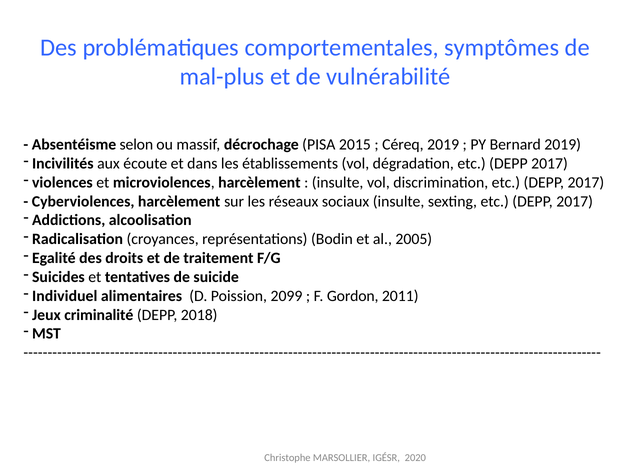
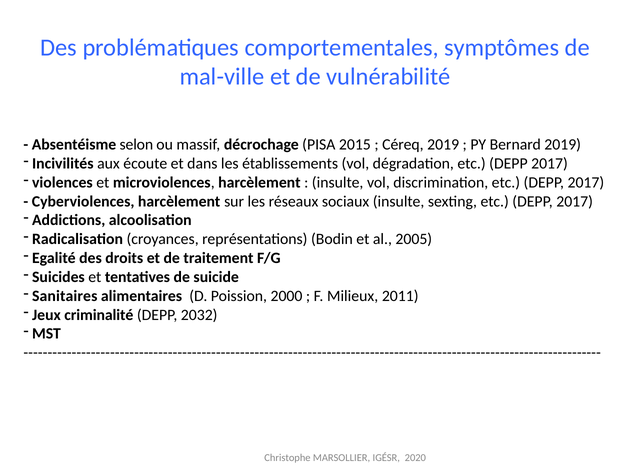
mal-plus: mal-plus -> mal-ville (222, 77)
Individuel: Individuel -> Sanitaires (65, 296)
2099: 2099 -> 2000 (286, 296)
Gordon: Gordon -> Milieux (353, 296)
2018: 2018 -> 2032 (199, 315)
